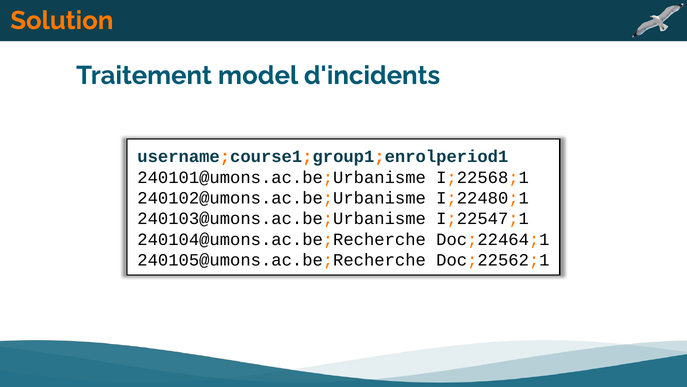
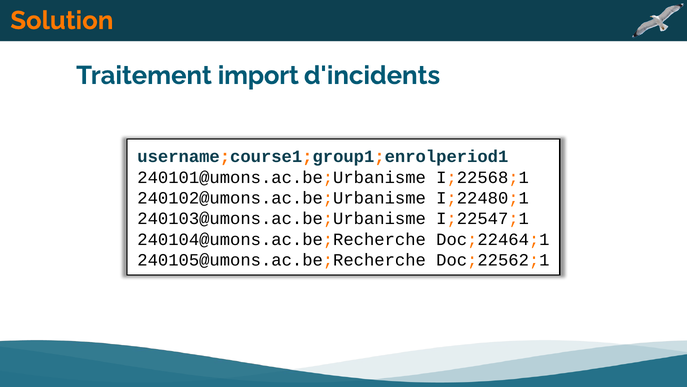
model: model -> import (258, 75)
